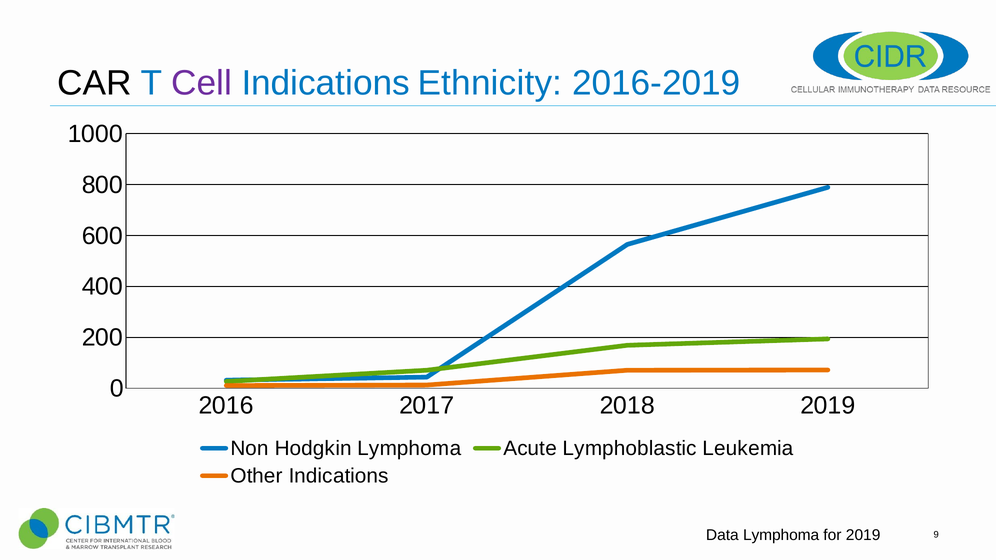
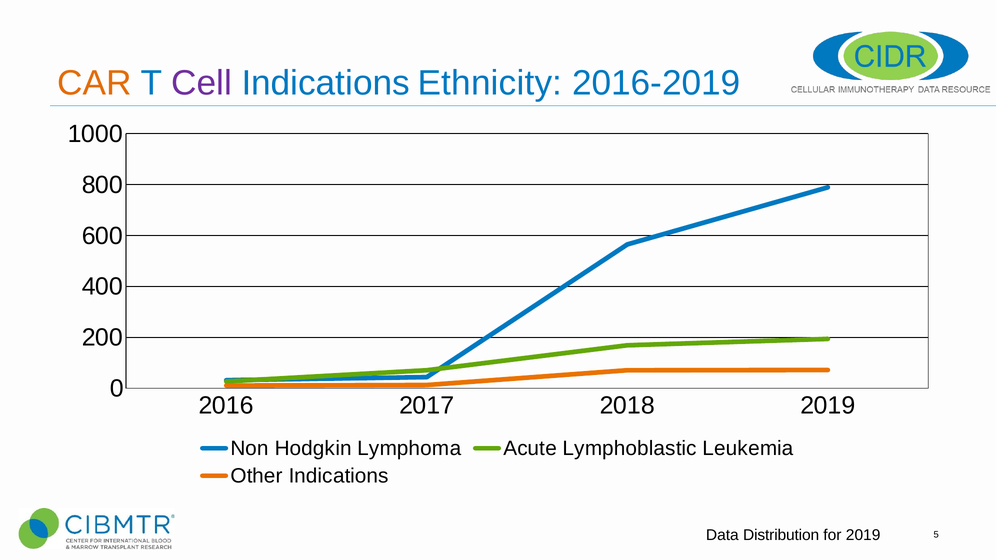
CAR colour: black -> orange (94, 83)
Data Lymphoma: Lymphoma -> Distribution (781, 535)
9: 9 -> 5 (936, 535)
